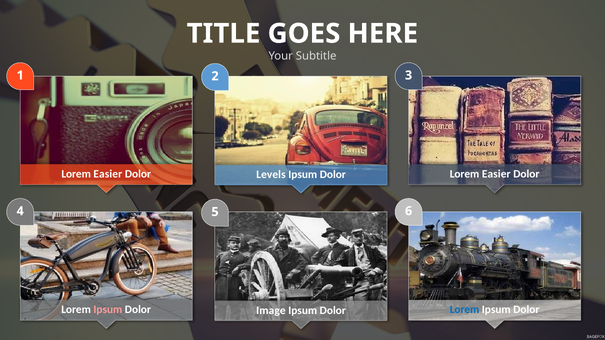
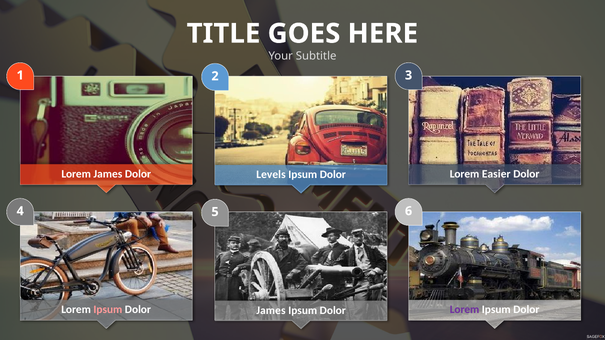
Easier: Easier -> James (108, 174)
Lorem colour: blue -> purple (465, 310)
Image: Image -> James (271, 311)
